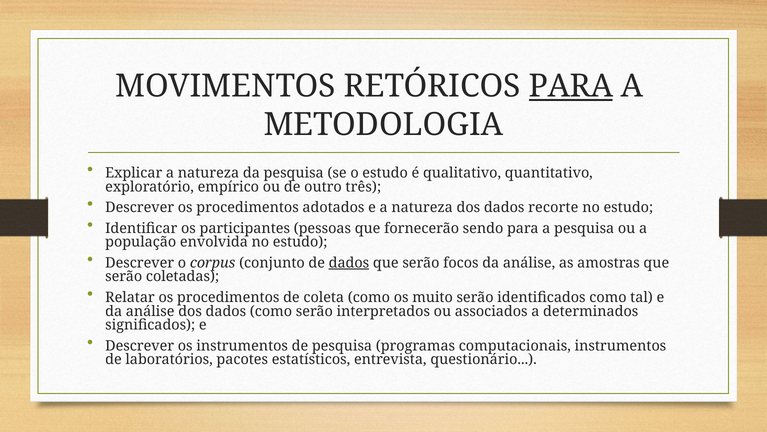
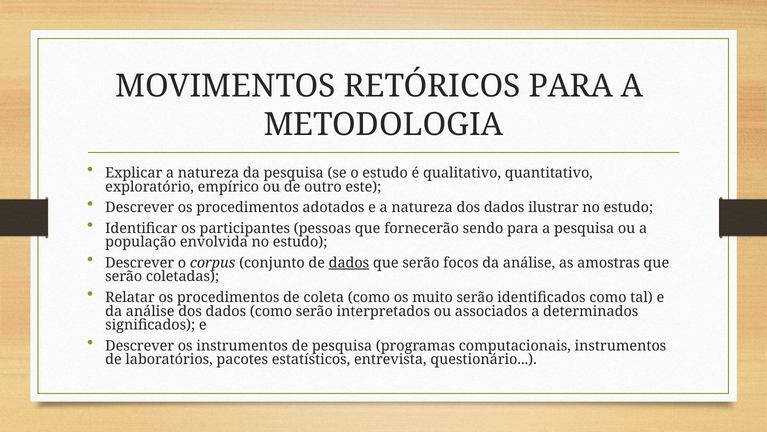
PARA underline: present -> none (571, 86)
três: três -> este (363, 187)
recorte: recorte -> ilustrar (553, 207)
